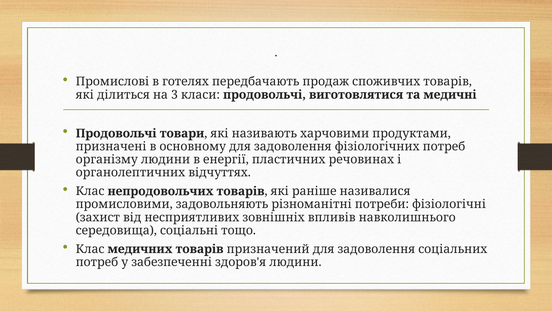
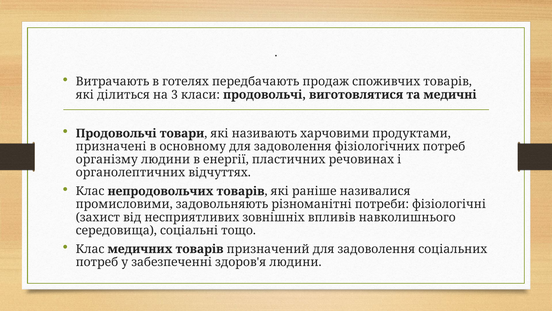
Промислові: Промислові -> Витрачають (112, 81)
